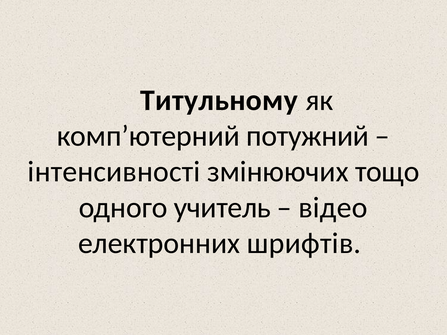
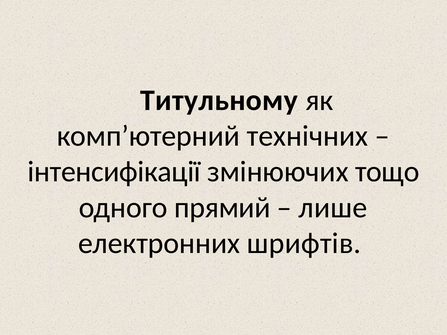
потужний: потужний -> технічних (307, 136)
інтенсивності: інтенсивності -> інтенсифікації (114, 172)
учитель: учитель -> прямий (222, 208)
відео: відео -> лише (333, 208)
